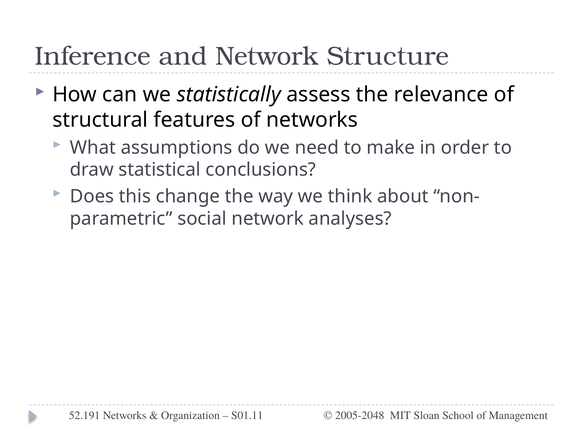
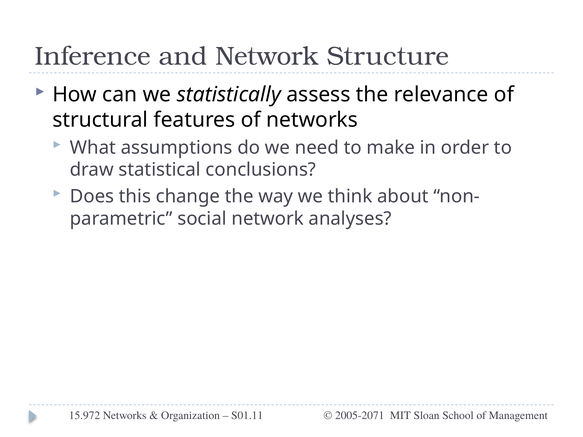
52.191: 52.191 -> 15.972 (84, 416)
2005-2048: 2005-2048 -> 2005-2071 (360, 416)
